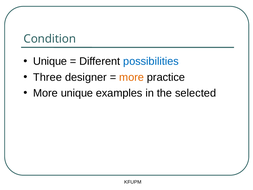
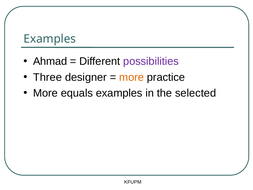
Condition: Condition -> Examples (50, 39)
Unique: Unique -> Ahmad (50, 61)
possibilities colour: blue -> purple (151, 61)
More unique: unique -> equals (77, 93)
